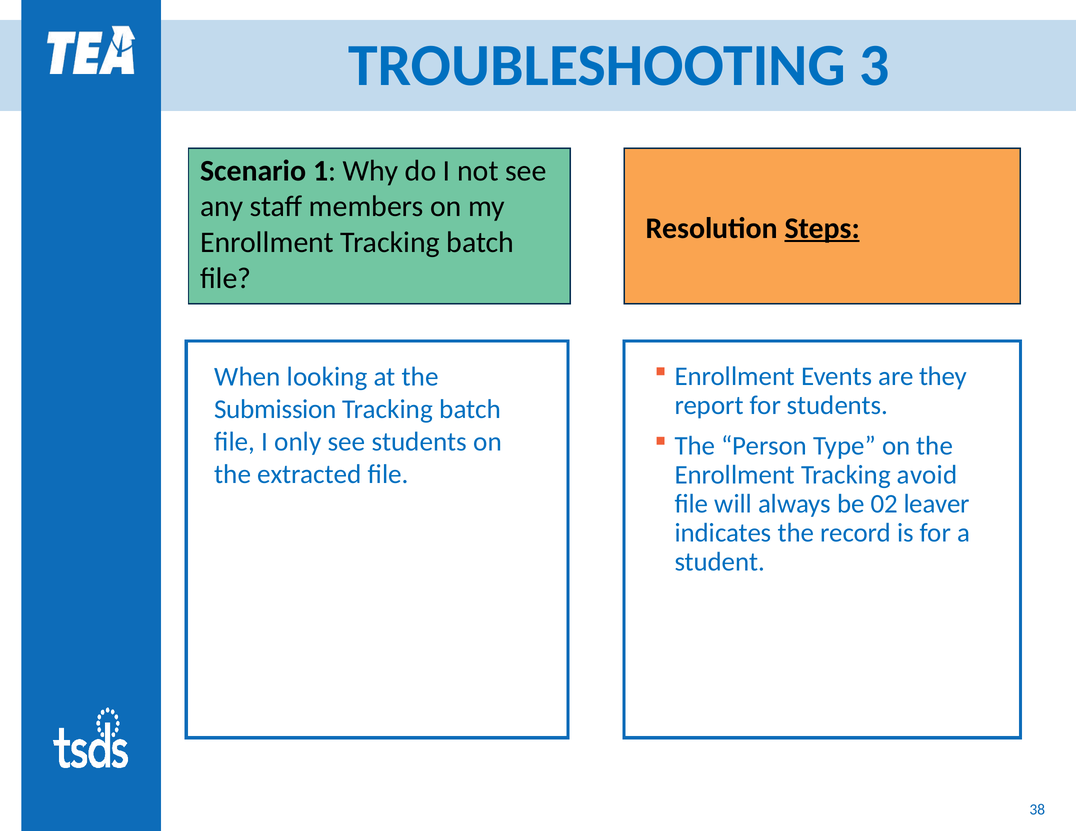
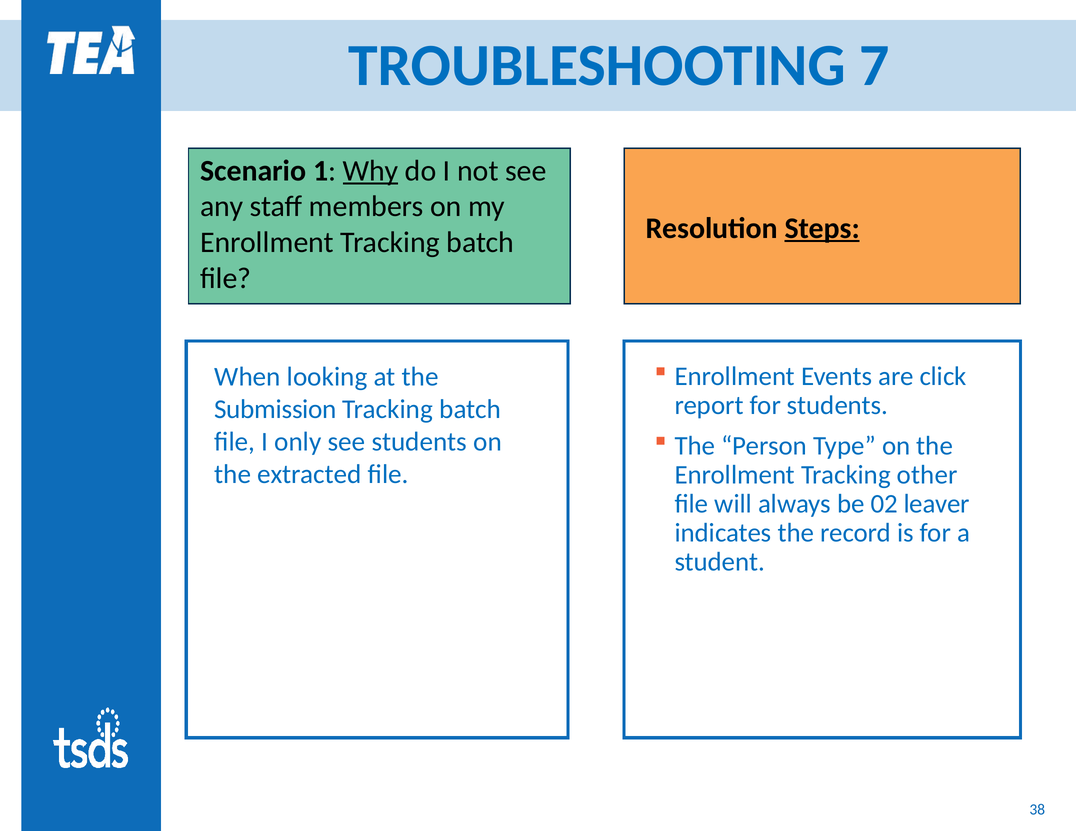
3: 3 -> 7 (875, 65)
Why underline: none -> present (371, 171)
they: they -> click (943, 377)
avoid: avoid -> other (927, 475)
